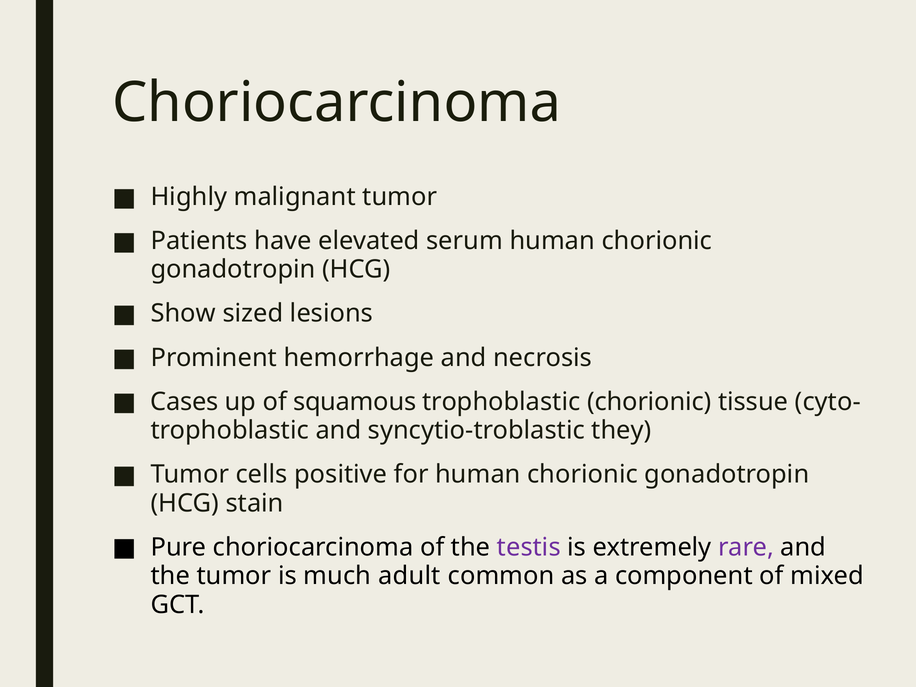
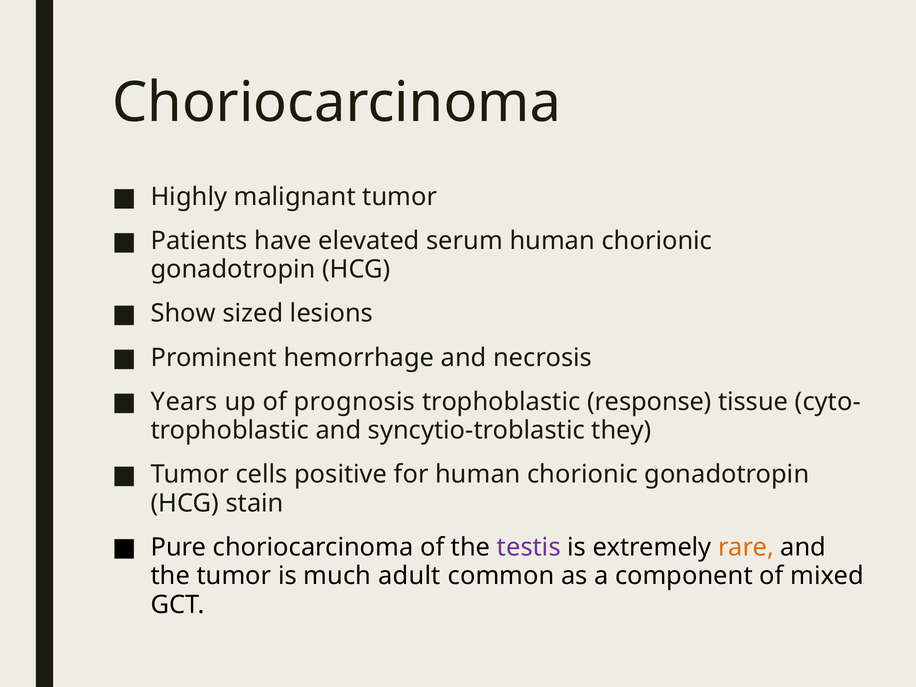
Cases: Cases -> Years (184, 402)
squamous: squamous -> prognosis (354, 402)
trophoblastic chorionic: chorionic -> response (649, 402)
rare colour: purple -> orange (746, 547)
